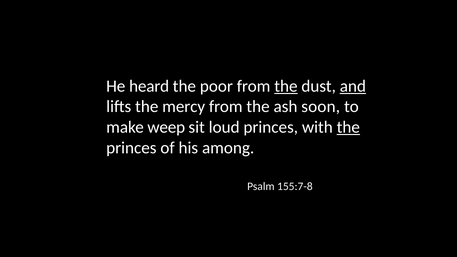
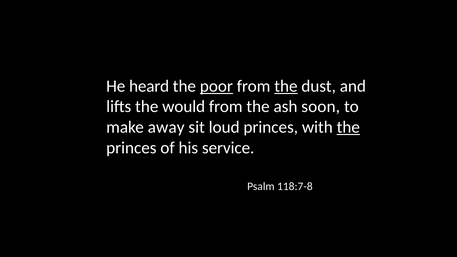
poor underline: none -> present (216, 86)
and underline: present -> none (353, 86)
mercy: mercy -> would (184, 107)
weep: weep -> away (166, 127)
among: among -> service (228, 148)
155:7-8: 155:7-8 -> 118:7-8 (295, 186)
